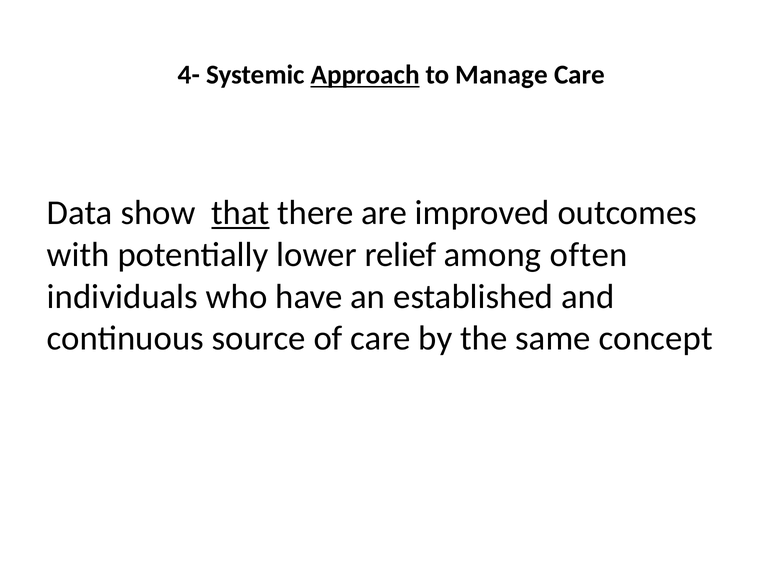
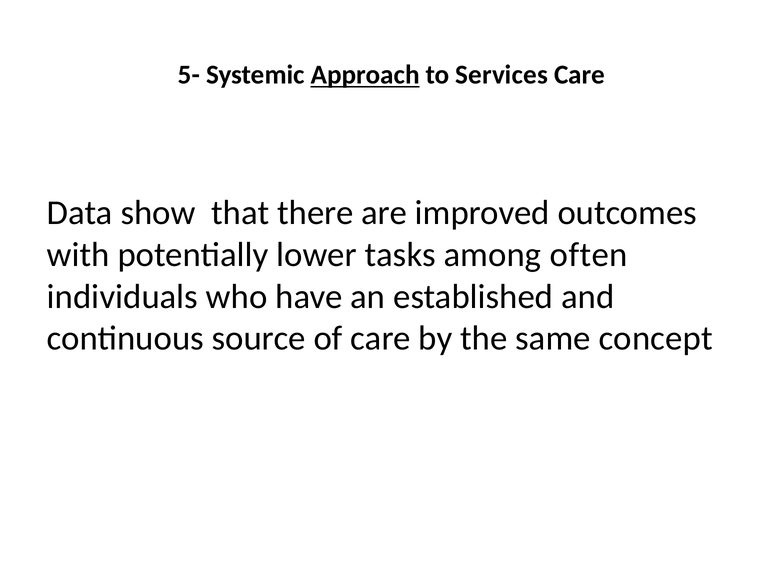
4-: 4- -> 5- (189, 75)
Manage: Manage -> Services (502, 75)
that underline: present -> none (240, 213)
relief: relief -> tasks (400, 255)
